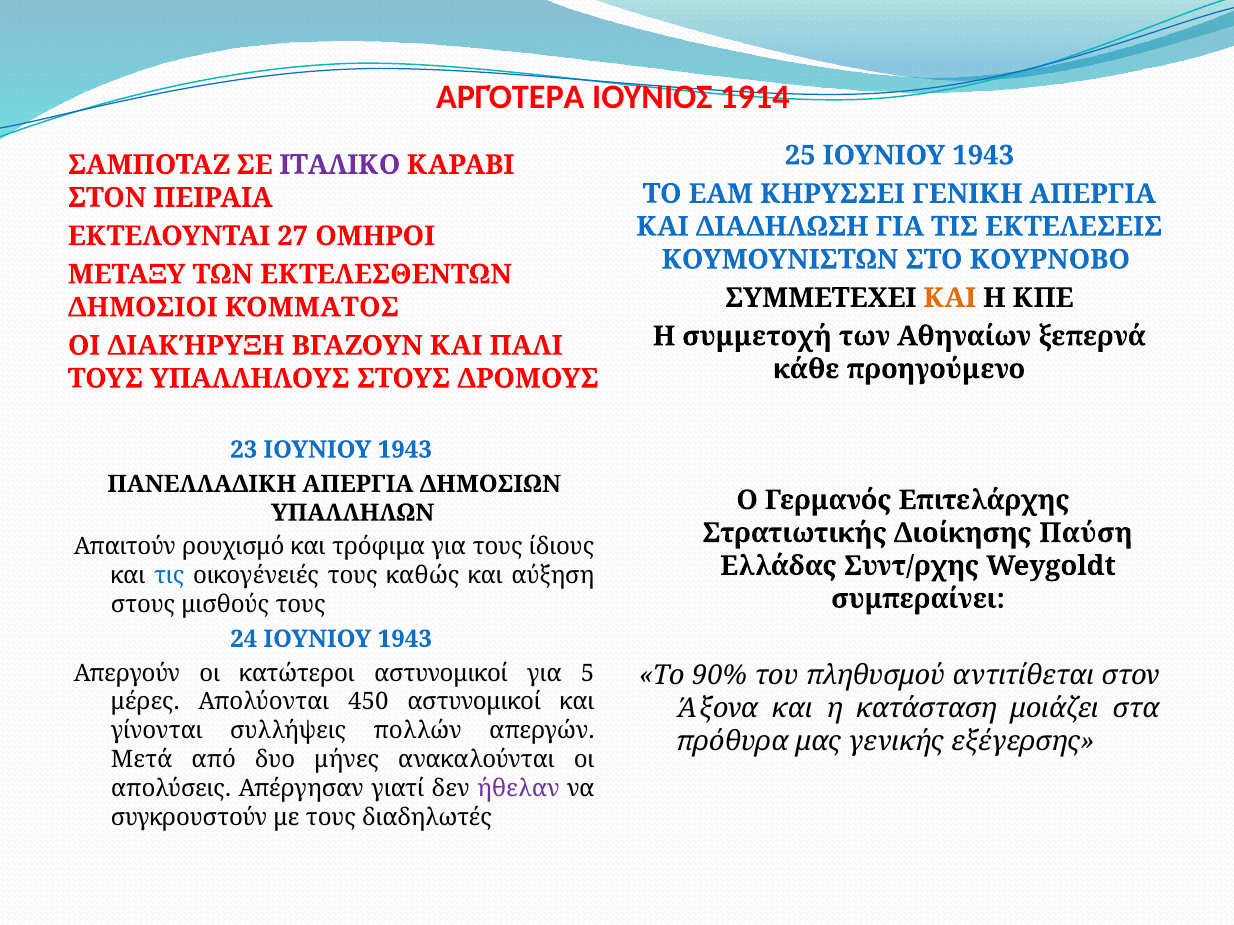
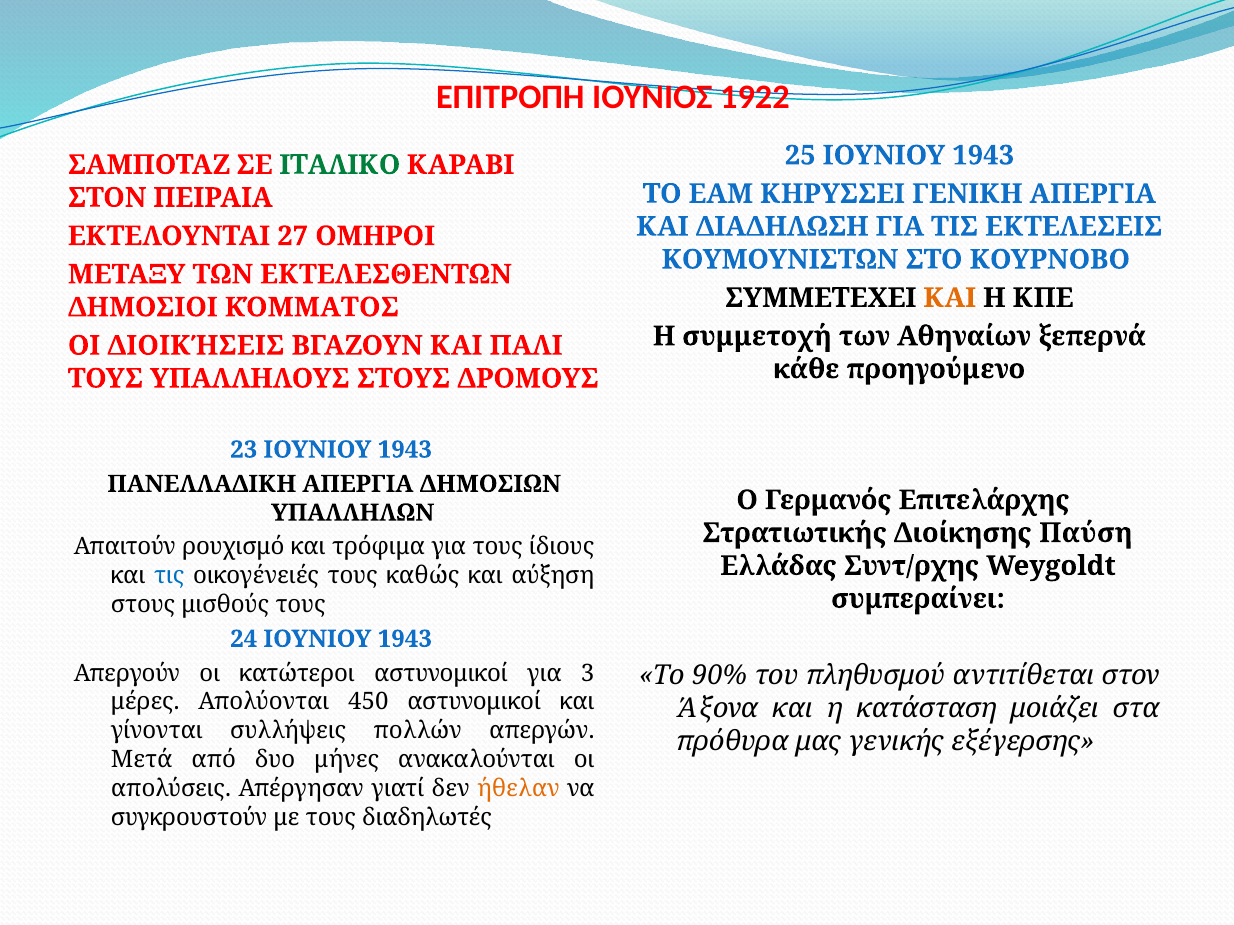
ΑΡΓΌΤΕΡΑ: ΑΡΓΌΤΕΡΑ -> ΕΠΙΤΡΟΠΗ (510, 97)
1914: 1914 -> 1922 (755, 97)
ΙΤΑΛΙΚΟ colour: purple -> green (340, 165)
ΔΙΑΚΉΡΥΞΗ: ΔΙΑΚΉΡΥΞΗ -> ΔΙΟΙΚΉΣΕΙΣ (196, 346)
5: 5 -> 3 (588, 674)
ήθελαν colour: purple -> orange (518, 789)
